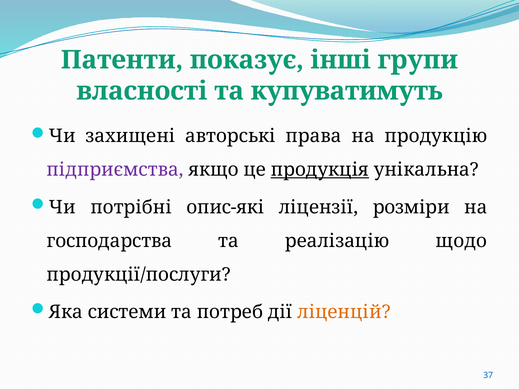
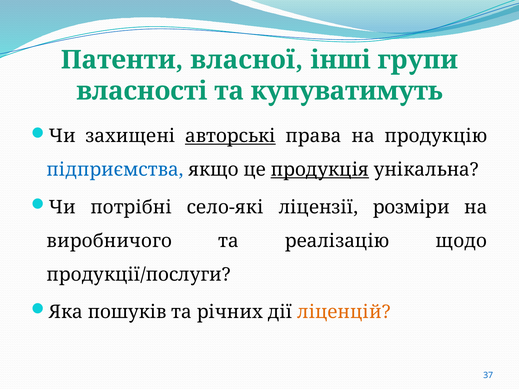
показує: показує -> власної (247, 60)
авторські underline: none -> present (230, 136)
підприємства colour: purple -> blue (115, 170)
опис-які: опис-які -> село-які (225, 207)
господарства: господарства -> виробничого (109, 241)
системи: системи -> пошуків (127, 312)
потреб: потреб -> річних (230, 312)
